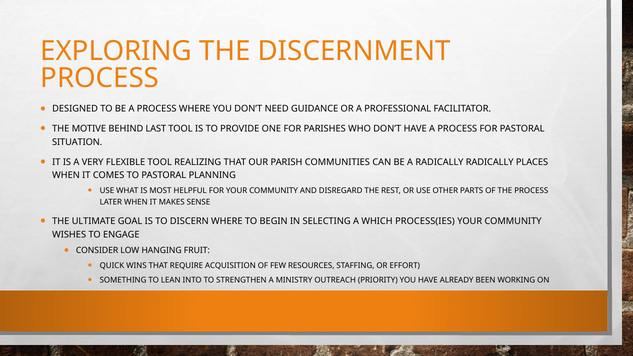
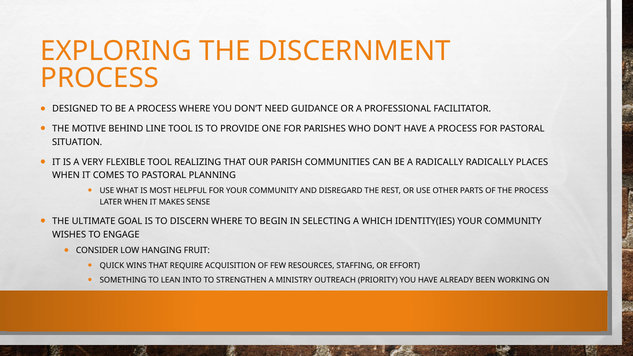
LAST: LAST -> LINE (156, 129)
PROCESS(IES: PROCESS(IES -> IDENTITY(IES (425, 221)
